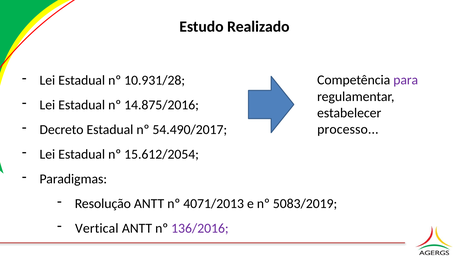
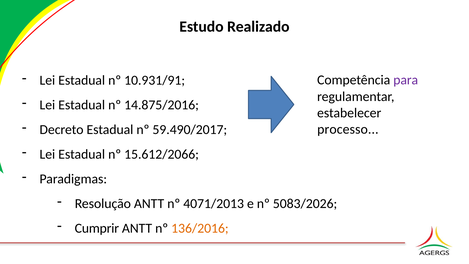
10.931/28: 10.931/28 -> 10.931/91 (155, 80)
54.490/2017: 54.490/2017 -> 59.490/2017 (190, 130)
15.612/2054: 15.612/2054 -> 15.612/2066 (162, 154)
5083/2019: 5083/2019 -> 5083/2026 (305, 204)
Vertical: Vertical -> Cumprir (97, 228)
136/2016 colour: purple -> orange (200, 228)
